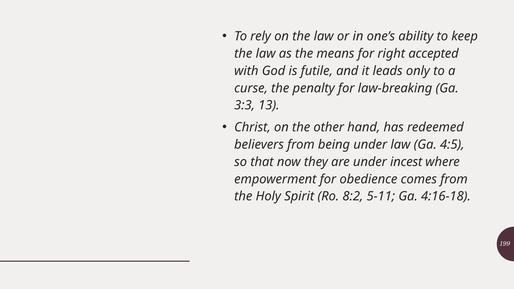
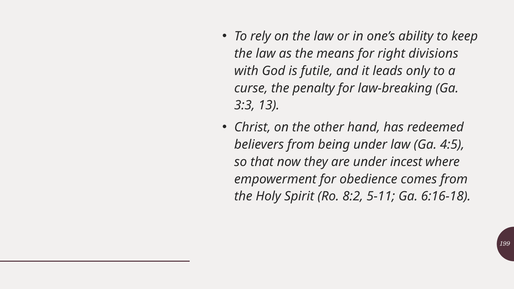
accepted: accepted -> divisions (433, 54)
4:16-18: 4:16-18 -> 6:16-18 (446, 197)
